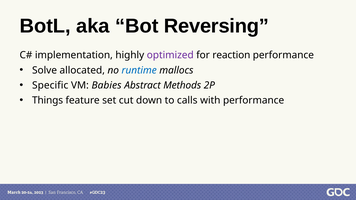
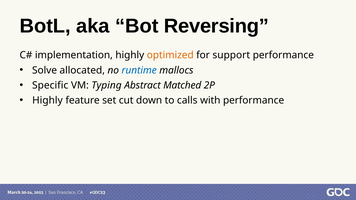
optimized colour: purple -> orange (170, 55)
reaction: reaction -> support (231, 55)
Babies: Babies -> Typing (107, 85)
Methods: Methods -> Matched (182, 85)
Things: Things -> Highly (47, 100)
